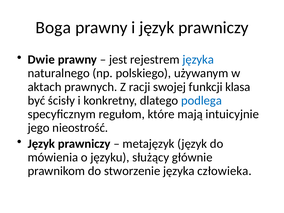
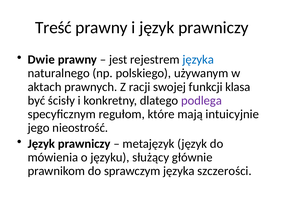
Boga: Boga -> Treść (53, 27)
podlega colour: blue -> purple (201, 101)
stworzenie: stworzenie -> sprawczym (132, 171)
człowieka: człowieka -> szczerości (225, 171)
